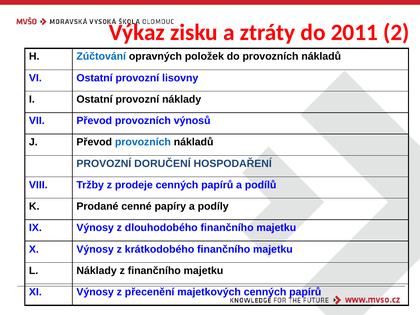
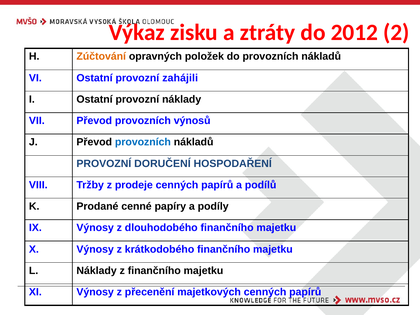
2011: 2011 -> 2012 (354, 32)
Zúčtování colour: blue -> orange (101, 57)
lisovny: lisovny -> zahájili (180, 78)
